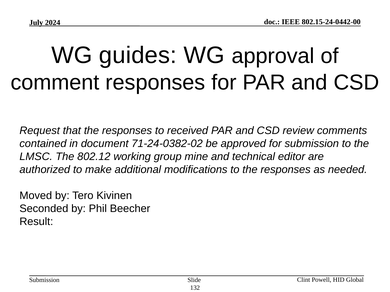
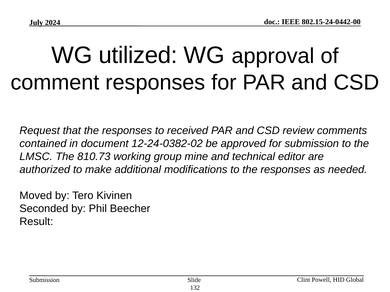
guides: guides -> utilized (138, 55)
71-24-0382-02: 71-24-0382-02 -> 12-24-0382-02 (167, 144)
802.12: 802.12 -> 810.73 (94, 157)
